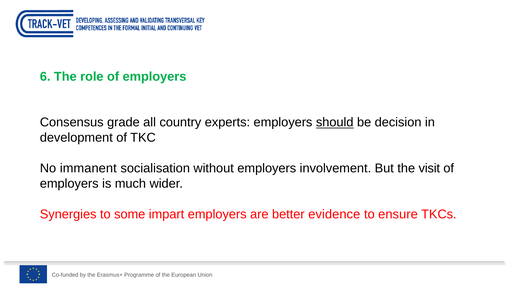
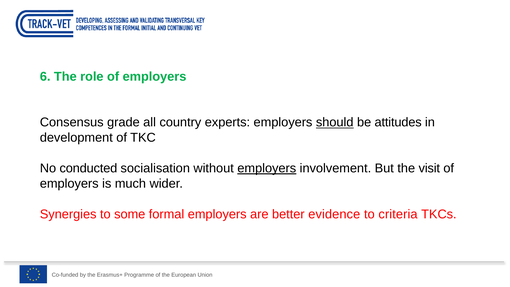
decision: decision -> attitudes (398, 122)
immanent: immanent -> conducted (88, 168)
employers underline: none -> present (267, 168)
impart: impart -> formal (167, 214)
ensure: ensure -> criteria (398, 214)
